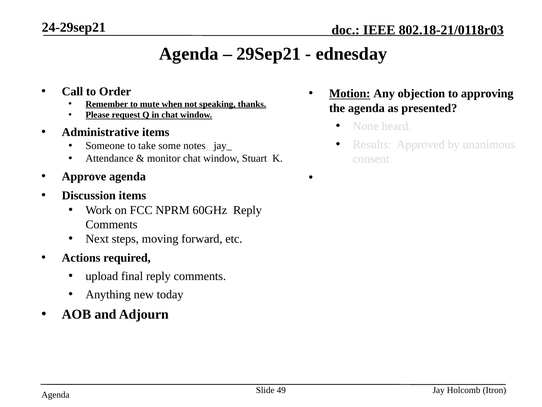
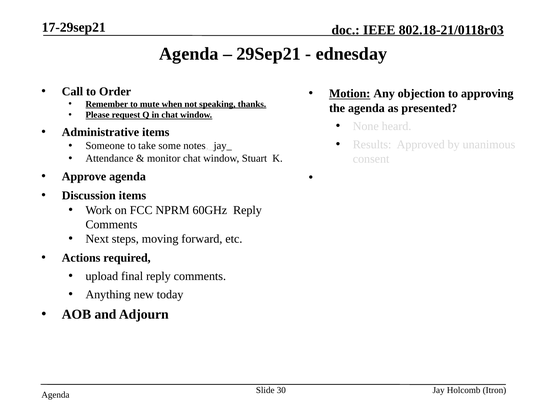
24-29sep21: 24-29sep21 -> 17-29sep21 (74, 27)
49: 49 -> 30 (281, 390)
